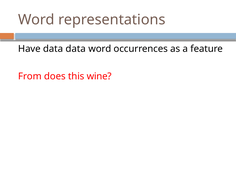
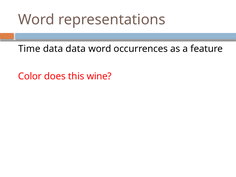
Have: Have -> Time (29, 49)
From: From -> Color (30, 76)
